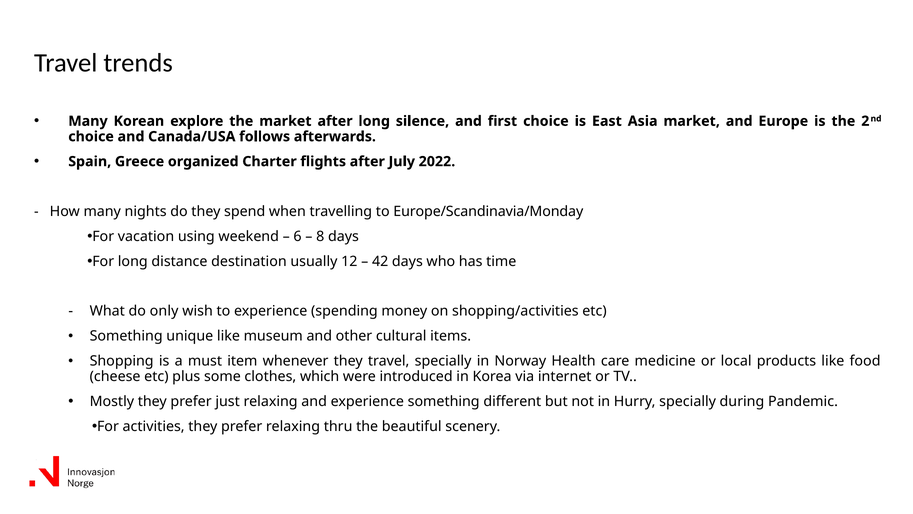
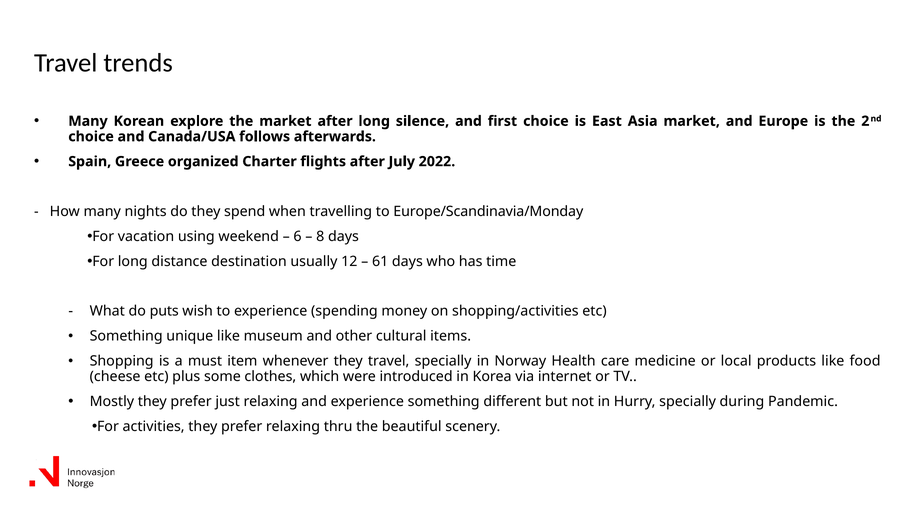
42: 42 -> 61 (380, 261)
only: only -> puts (164, 311)
